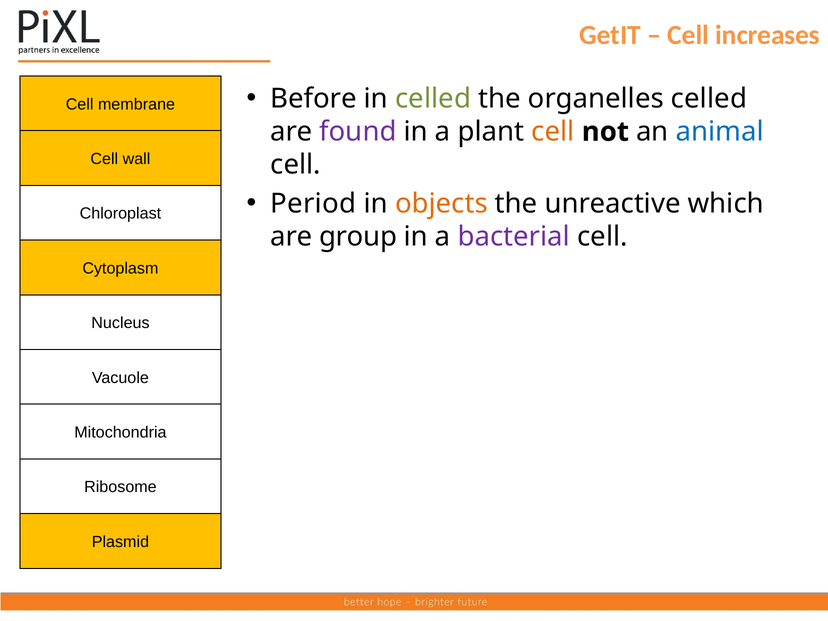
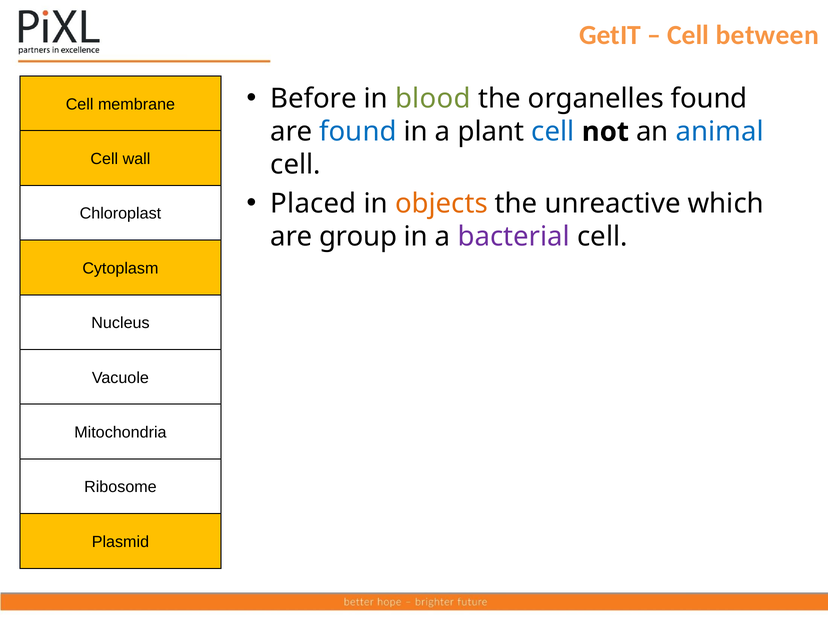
increases: increases -> between (767, 35)
in celled: celled -> blood (433, 99)
organelles celled: celled -> found (709, 99)
found colour: purple -> blue (358, 132)
cell colour: orange -> blue (553, 132)
Period: Period -> Placed (313, 203)
